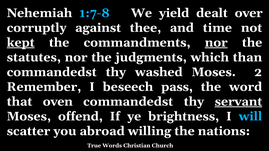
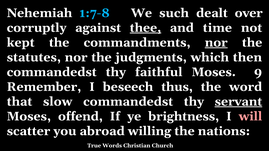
yield: yield -> such (174, 13)
thee underline: none -> present (145, 28)
kept underline: present -> none (21, 43)
than: than -> then (247, 57)
washed: washed -> faithful (159, 72)
2: 2 -> 9 (258, 72)
pass: pass -> thus (177, 87)
oven: oven -> slow (58, 102)
will colour: light blue -> pink (250, 117)
